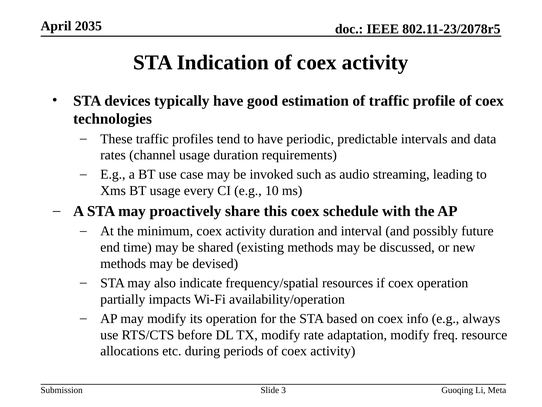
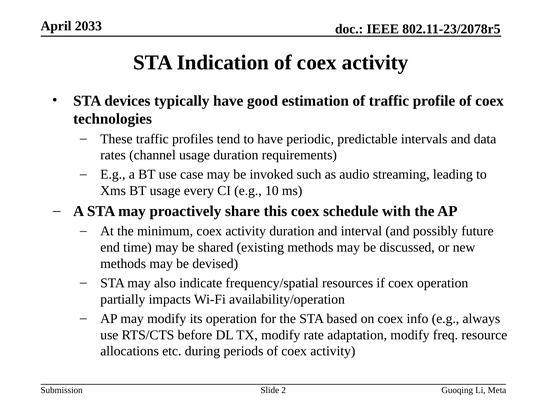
2035: 2035 -> 2033 (88, 26)
3: 3 -> 2 (284, 390)
